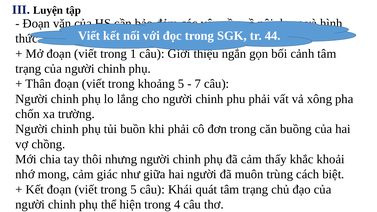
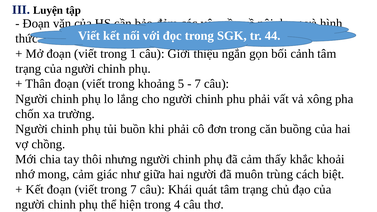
trong 5: 5 -> 7 (133, 189)
